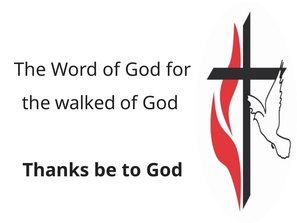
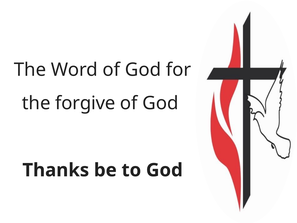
walked: walked -> forgive (85, 103)
